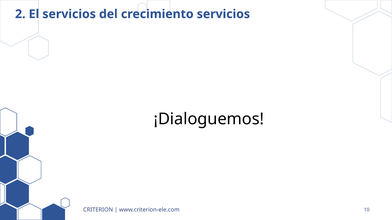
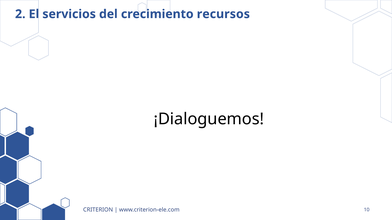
crecimiento servicios: servicios -> recursos (223, 14)
